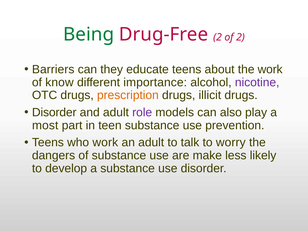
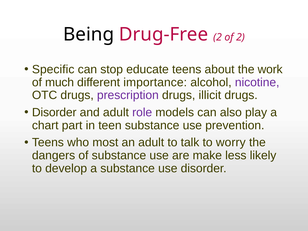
Being colour: green -> black (89, 35)
Barriers: Barriers -> Specific (53, 69)
they: they -> stop (112, 69)
know: know -> much (60, 82)
prescription colour: orange -> purple (128, 95)
most: most -> chart (45, 125)
who work: work -> most (105, 143)
